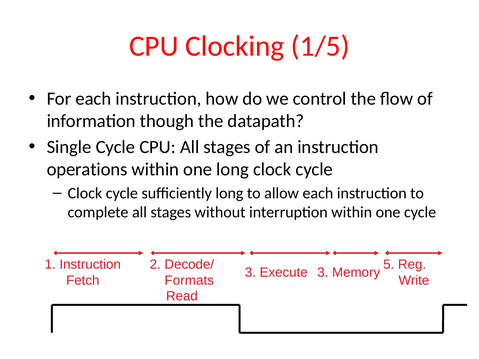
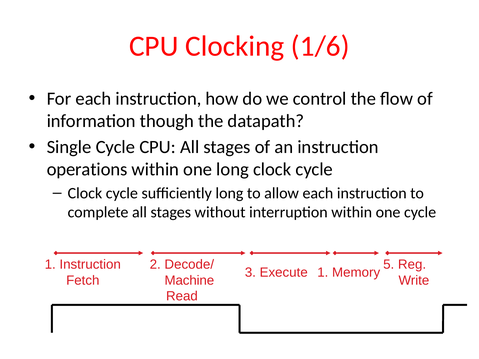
1/5: 1/5 -> 1/6 (320, 46)
Execute 3: 3 -> 1 (323, 273)
Formats: Formats -> Machine (189, 280)
